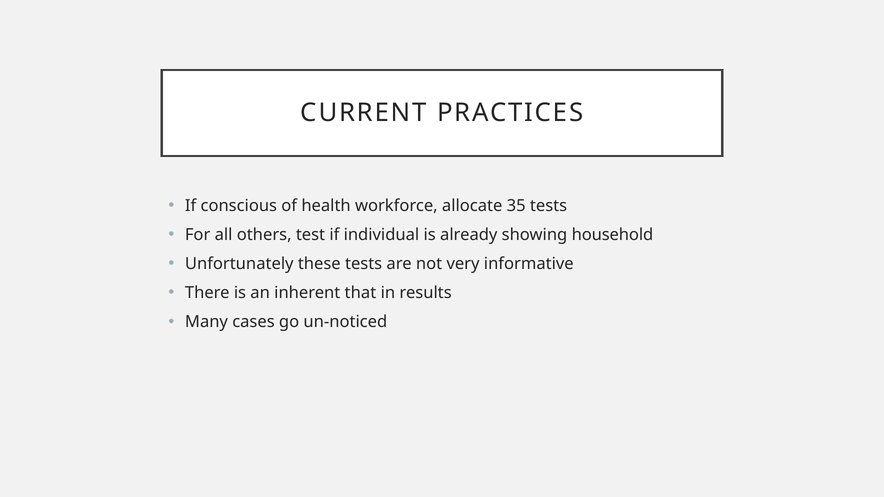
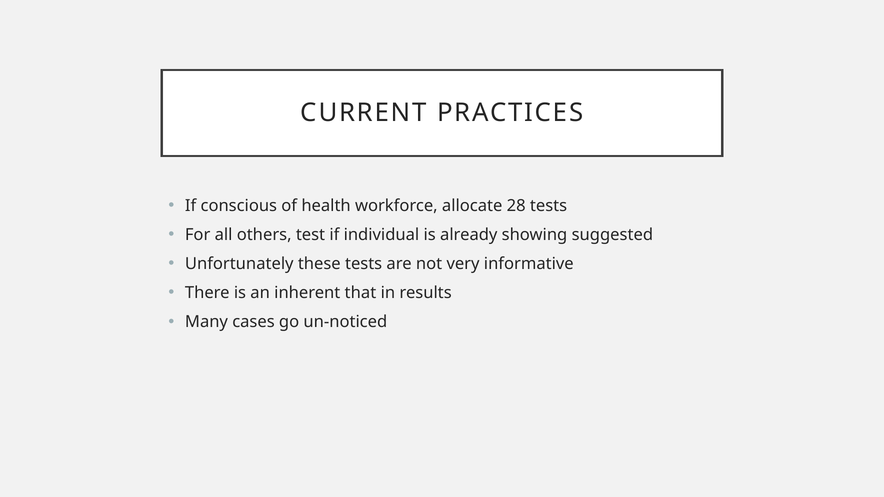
35: 35 -> 28 (516, 206)
household: household -> suggested (612, 235)
